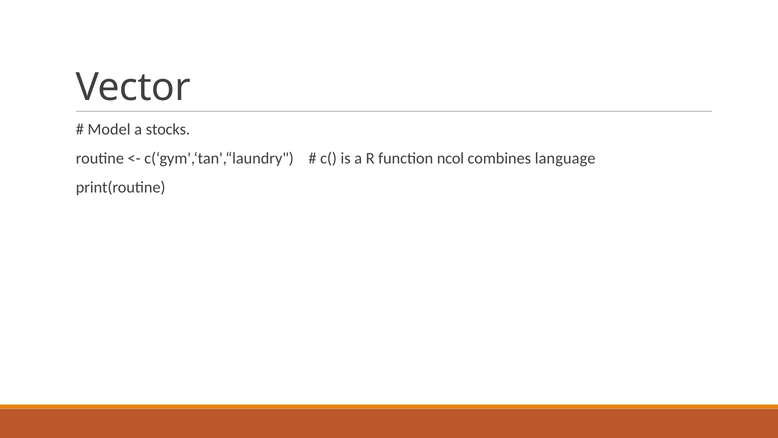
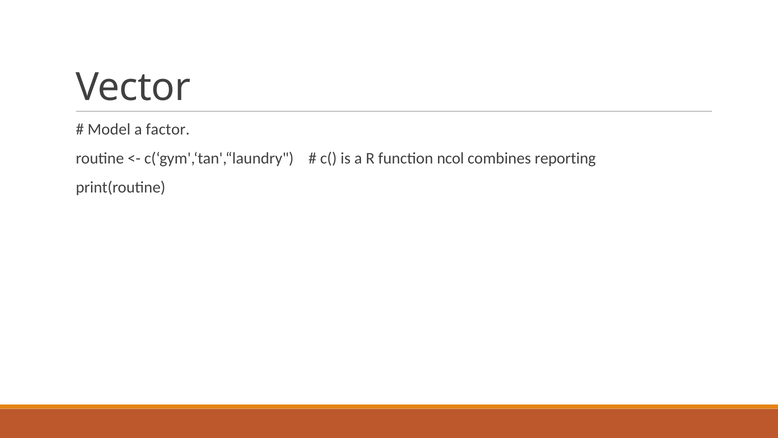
stocks: stocks -> factor (168, 129)
language: language -> reporting (565, 158)
